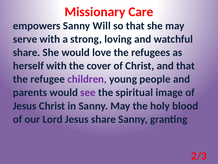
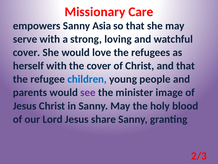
Will: Will -> Asia (102, 26)
share: share -> cover (27, 52)
children colour: purple -> blue (87, 79)
spiritual: spiritual -> minister (134, 92)
